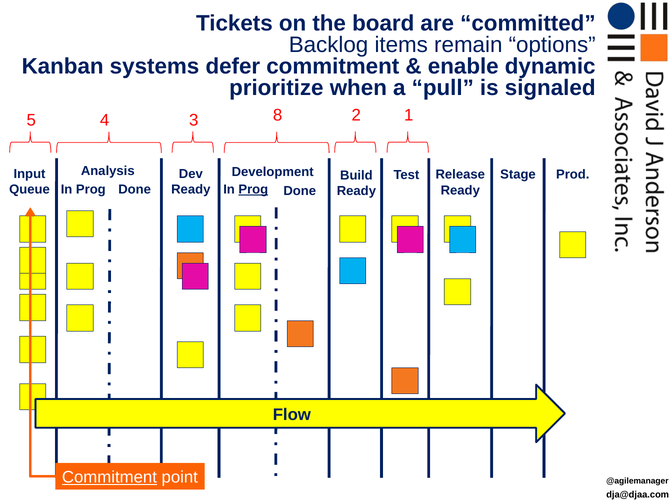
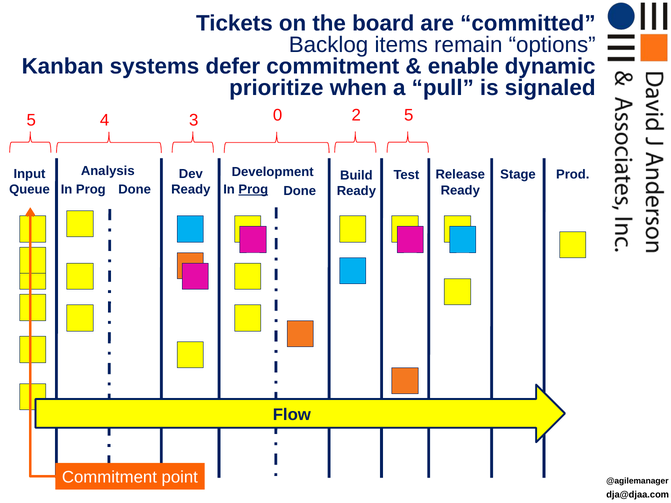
8: 8 -> 0 (278, 115)
2 1: 1 -> 5 (409, 115)
Commitment underline: present -> none (109, 478)
